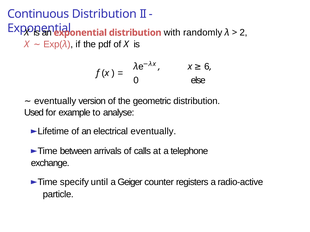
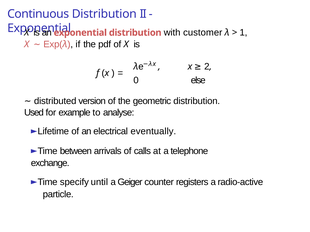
randomly: randomly -> customer (203, 33)
2: 2 -> 1 (243, 33)
6: 6 -> 2 (207, 67)
eventually: eventually -> distributed (55, 101)
